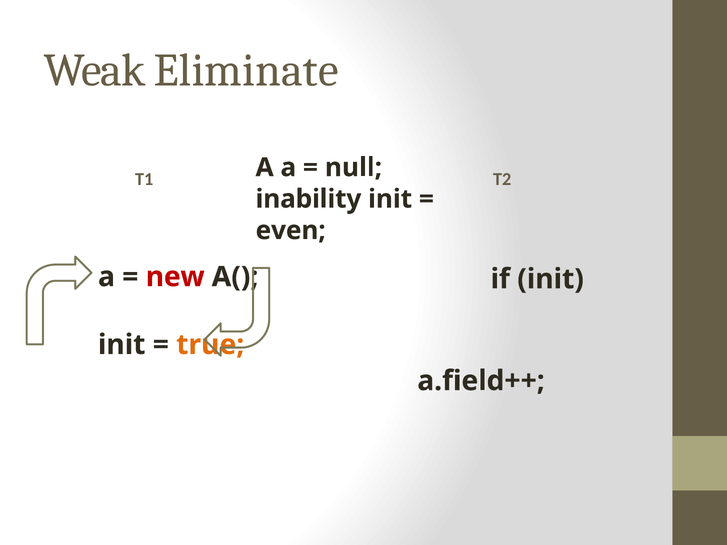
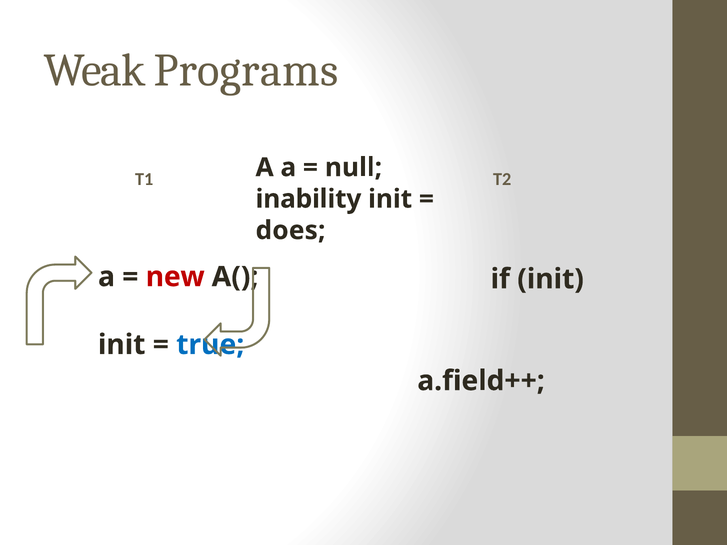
Eliminate: Eliminate -> Programs (246, 71)
even: even -> does (290, 231)
true colour: orange -> blue (210, 345)
